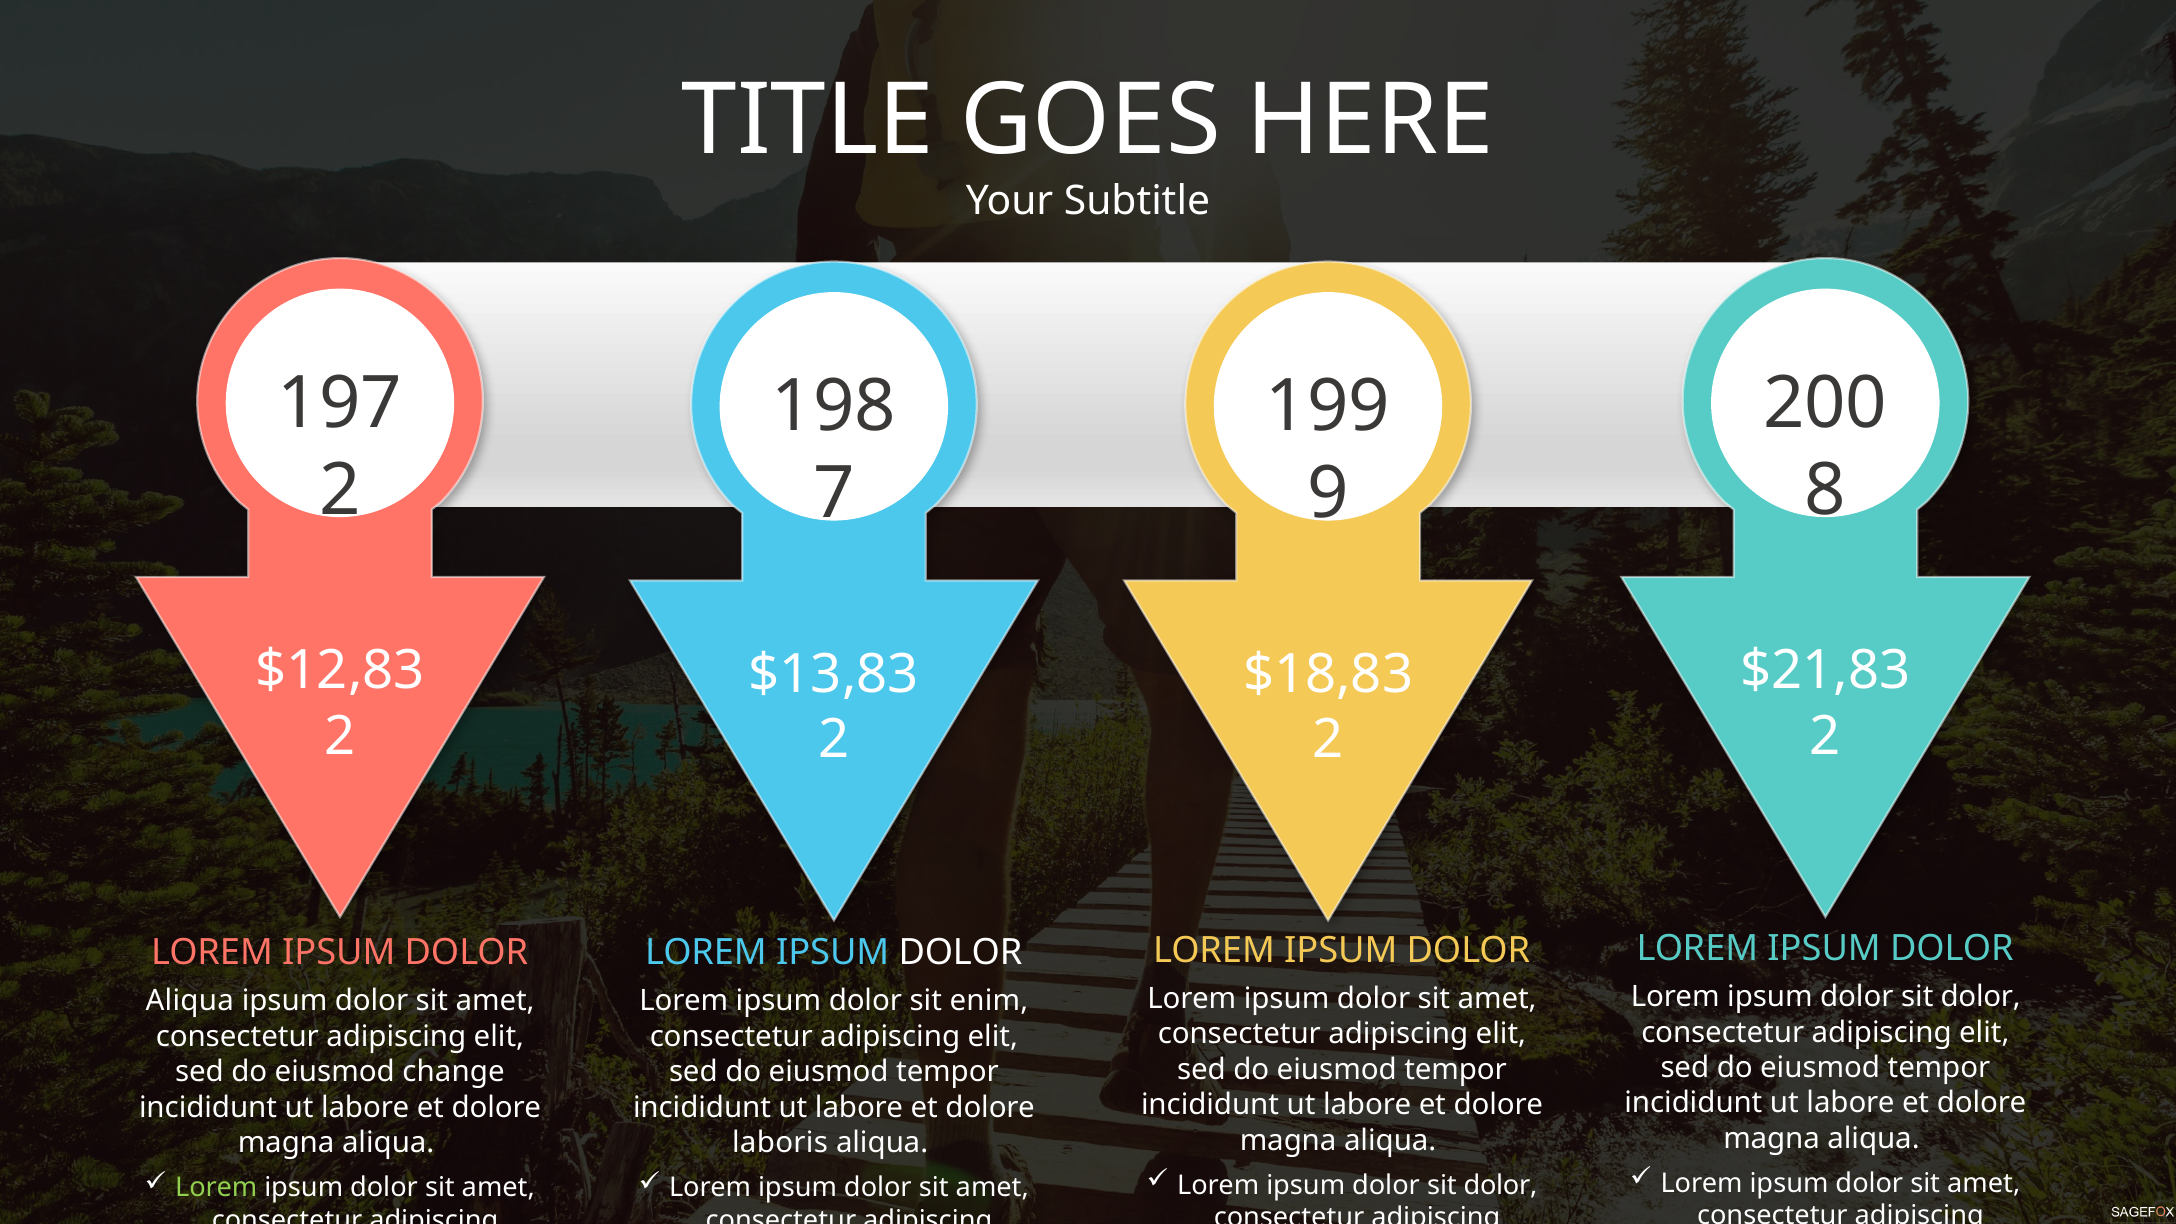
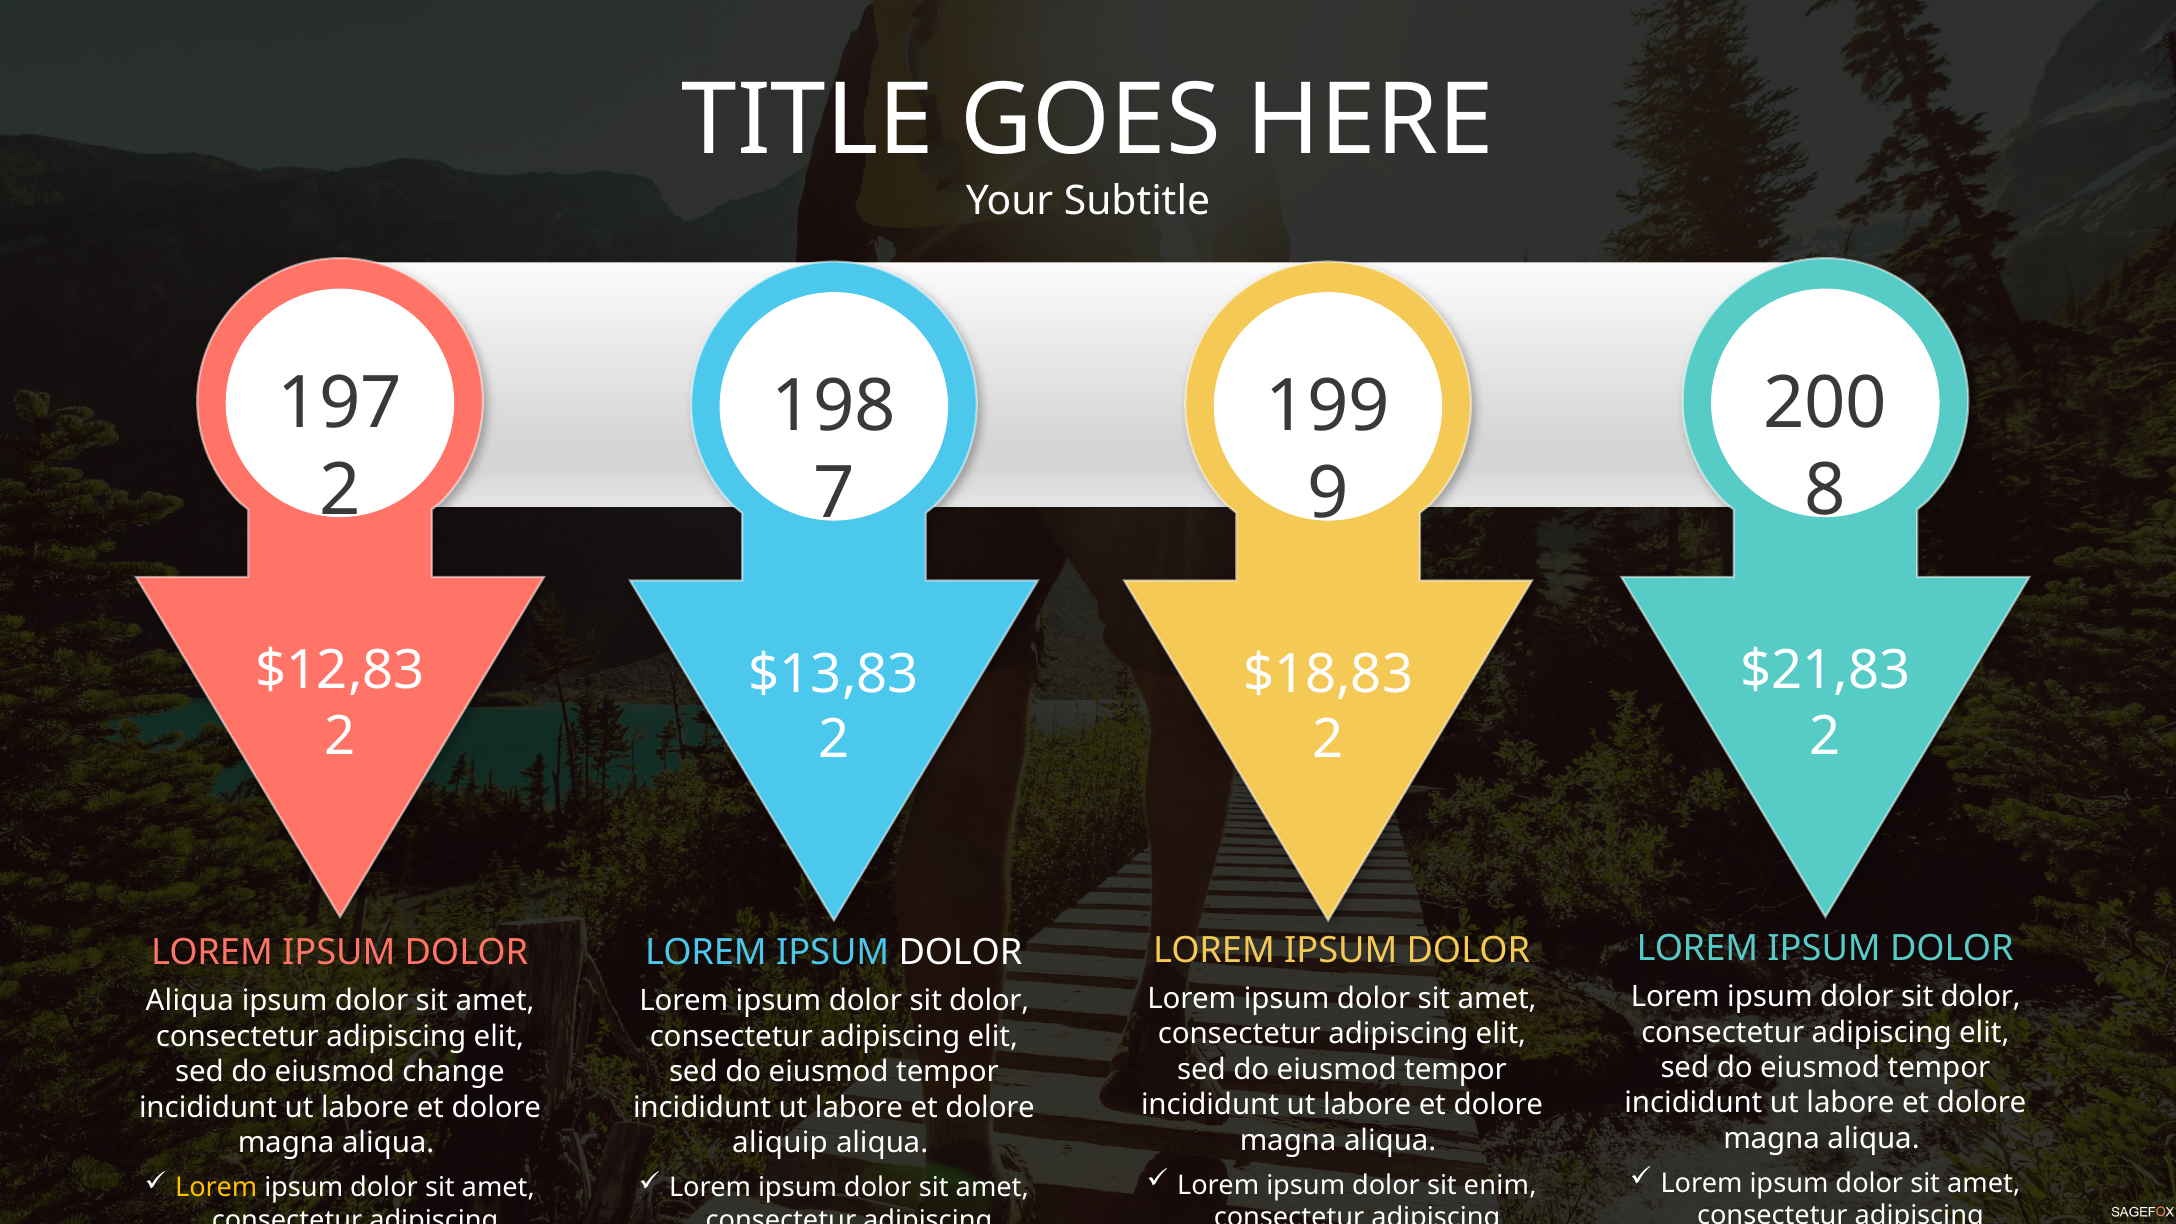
enim: enim -> dolor (989, 1001)
laboris: laboris -> aliquip (780, 1143)
dolor: dolor -> enim (1500, 1185)
Lorem colour: light green -> yellow (216, 1187)
